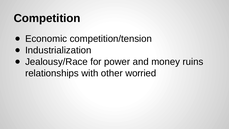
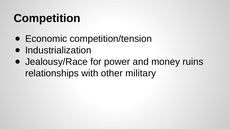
worried: worried -> military (141, 73)
